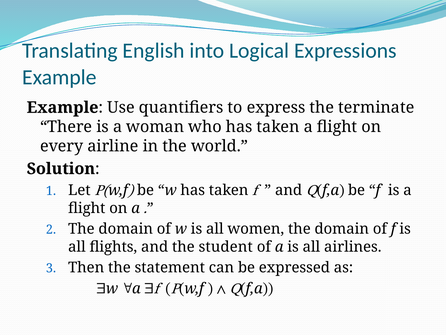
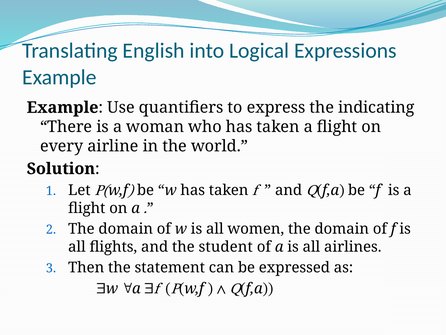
terminate: terminate -> indicating (376, 107)
